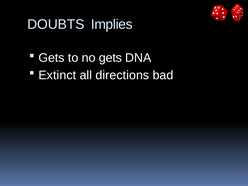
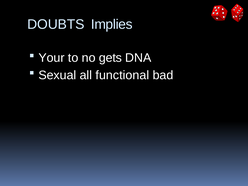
Gets: Gets -> Your (51, 58)
Extinct: Extinct -> Sexual (57, 75)
directions: directions -> functional (122, 75)
